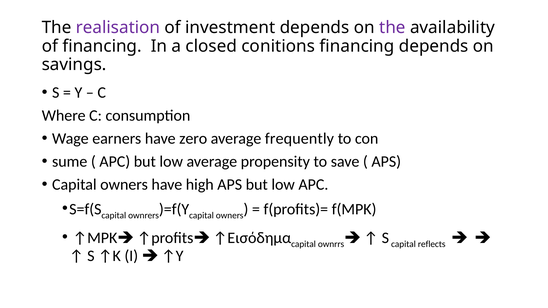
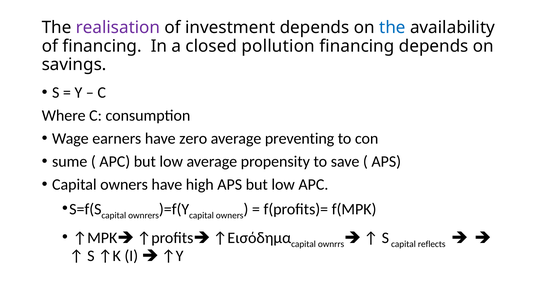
the colour: purple -> blue (392, 28)
conitions: conitions -> pollution (278, 46)
frequently: frequently -> preventing (300, 139)
